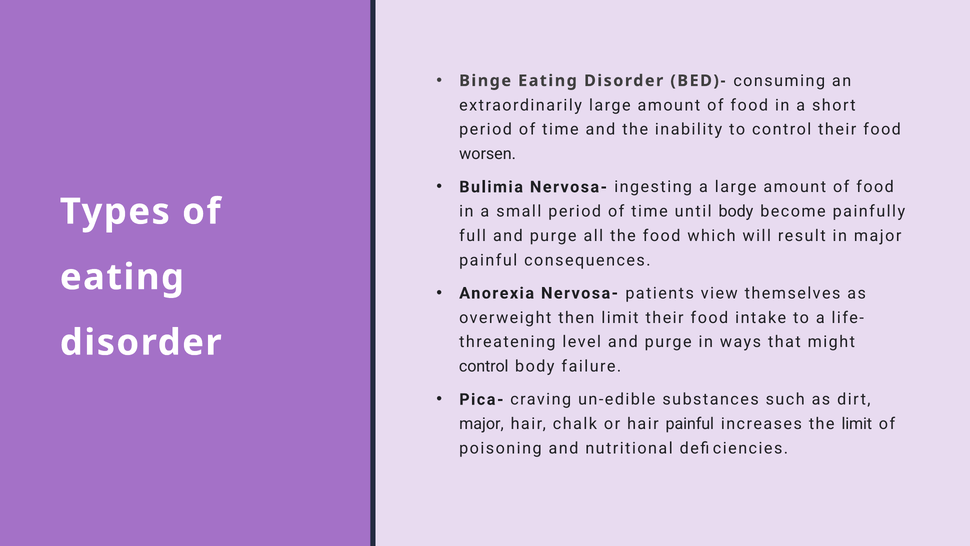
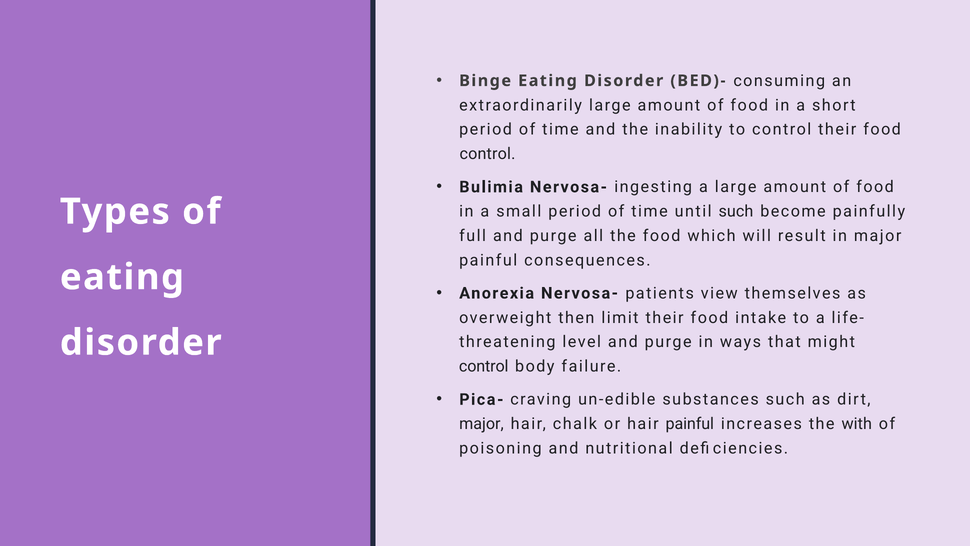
worsen: worsen -> control (487, 154)
until body: body -> such (736, 211)
the limit: limit -> with (857, 424)
